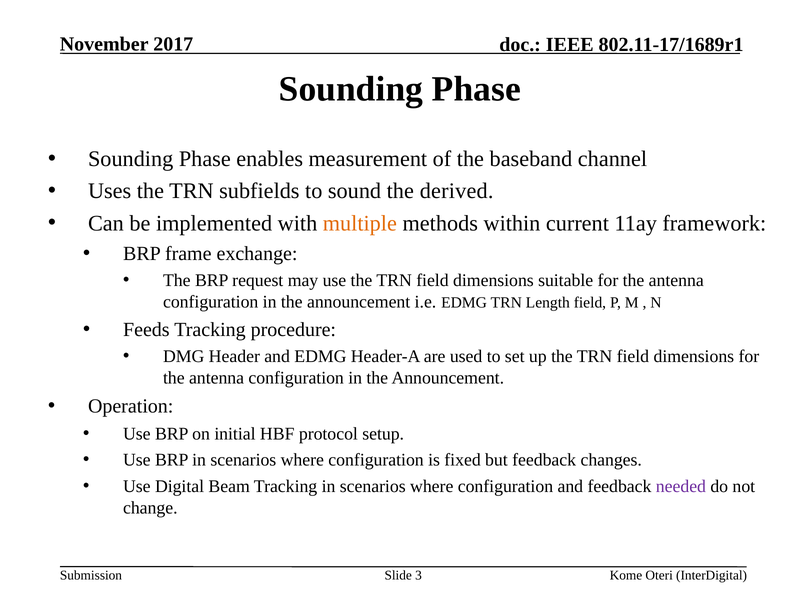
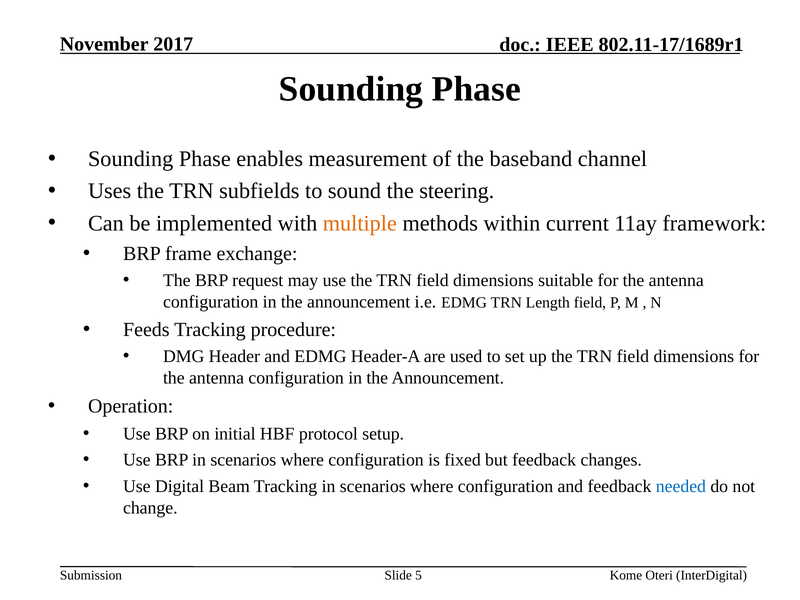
derived: derived -> steering (457, 191)
needed colour: purple -> blue (681, 486)
3: 3 -> 5 (419, 575)
